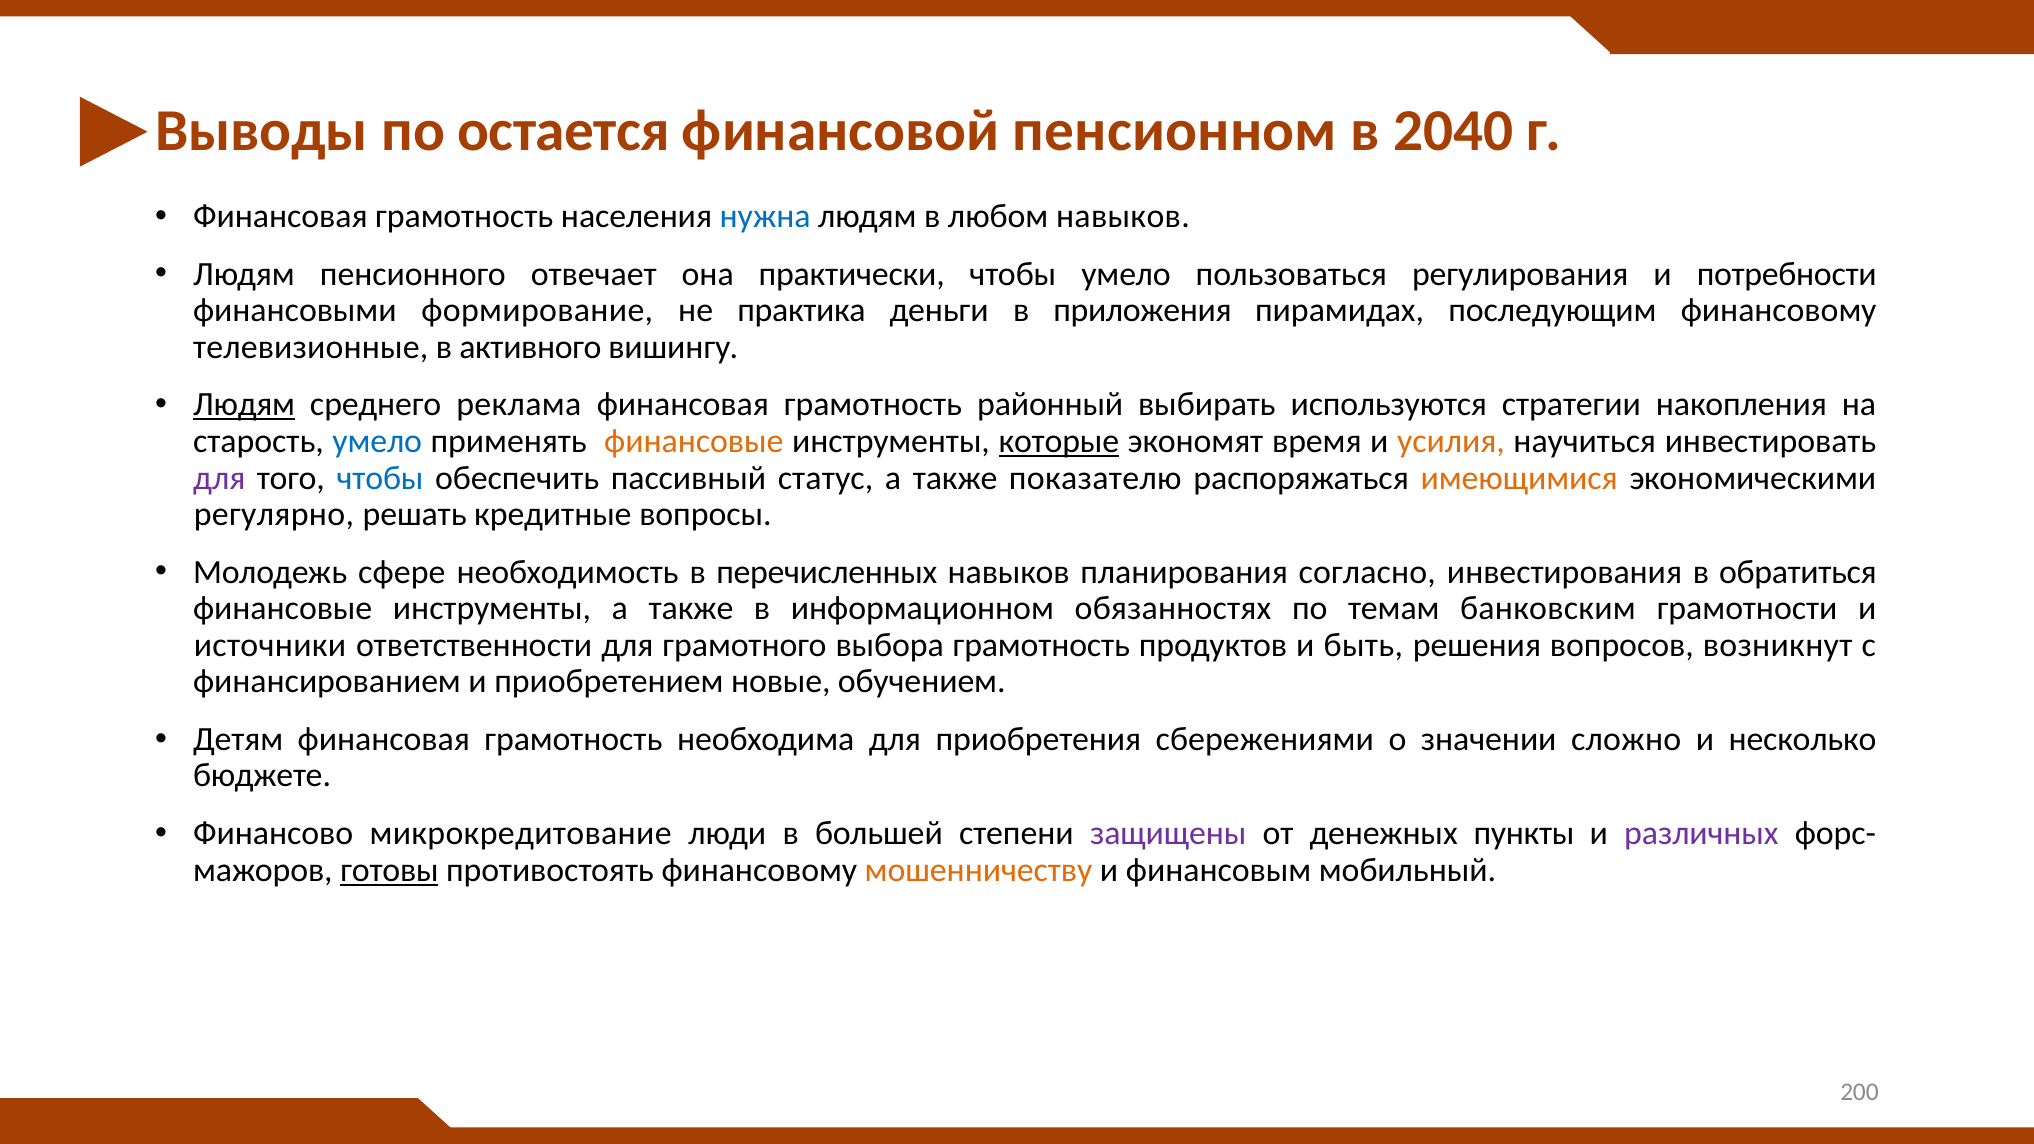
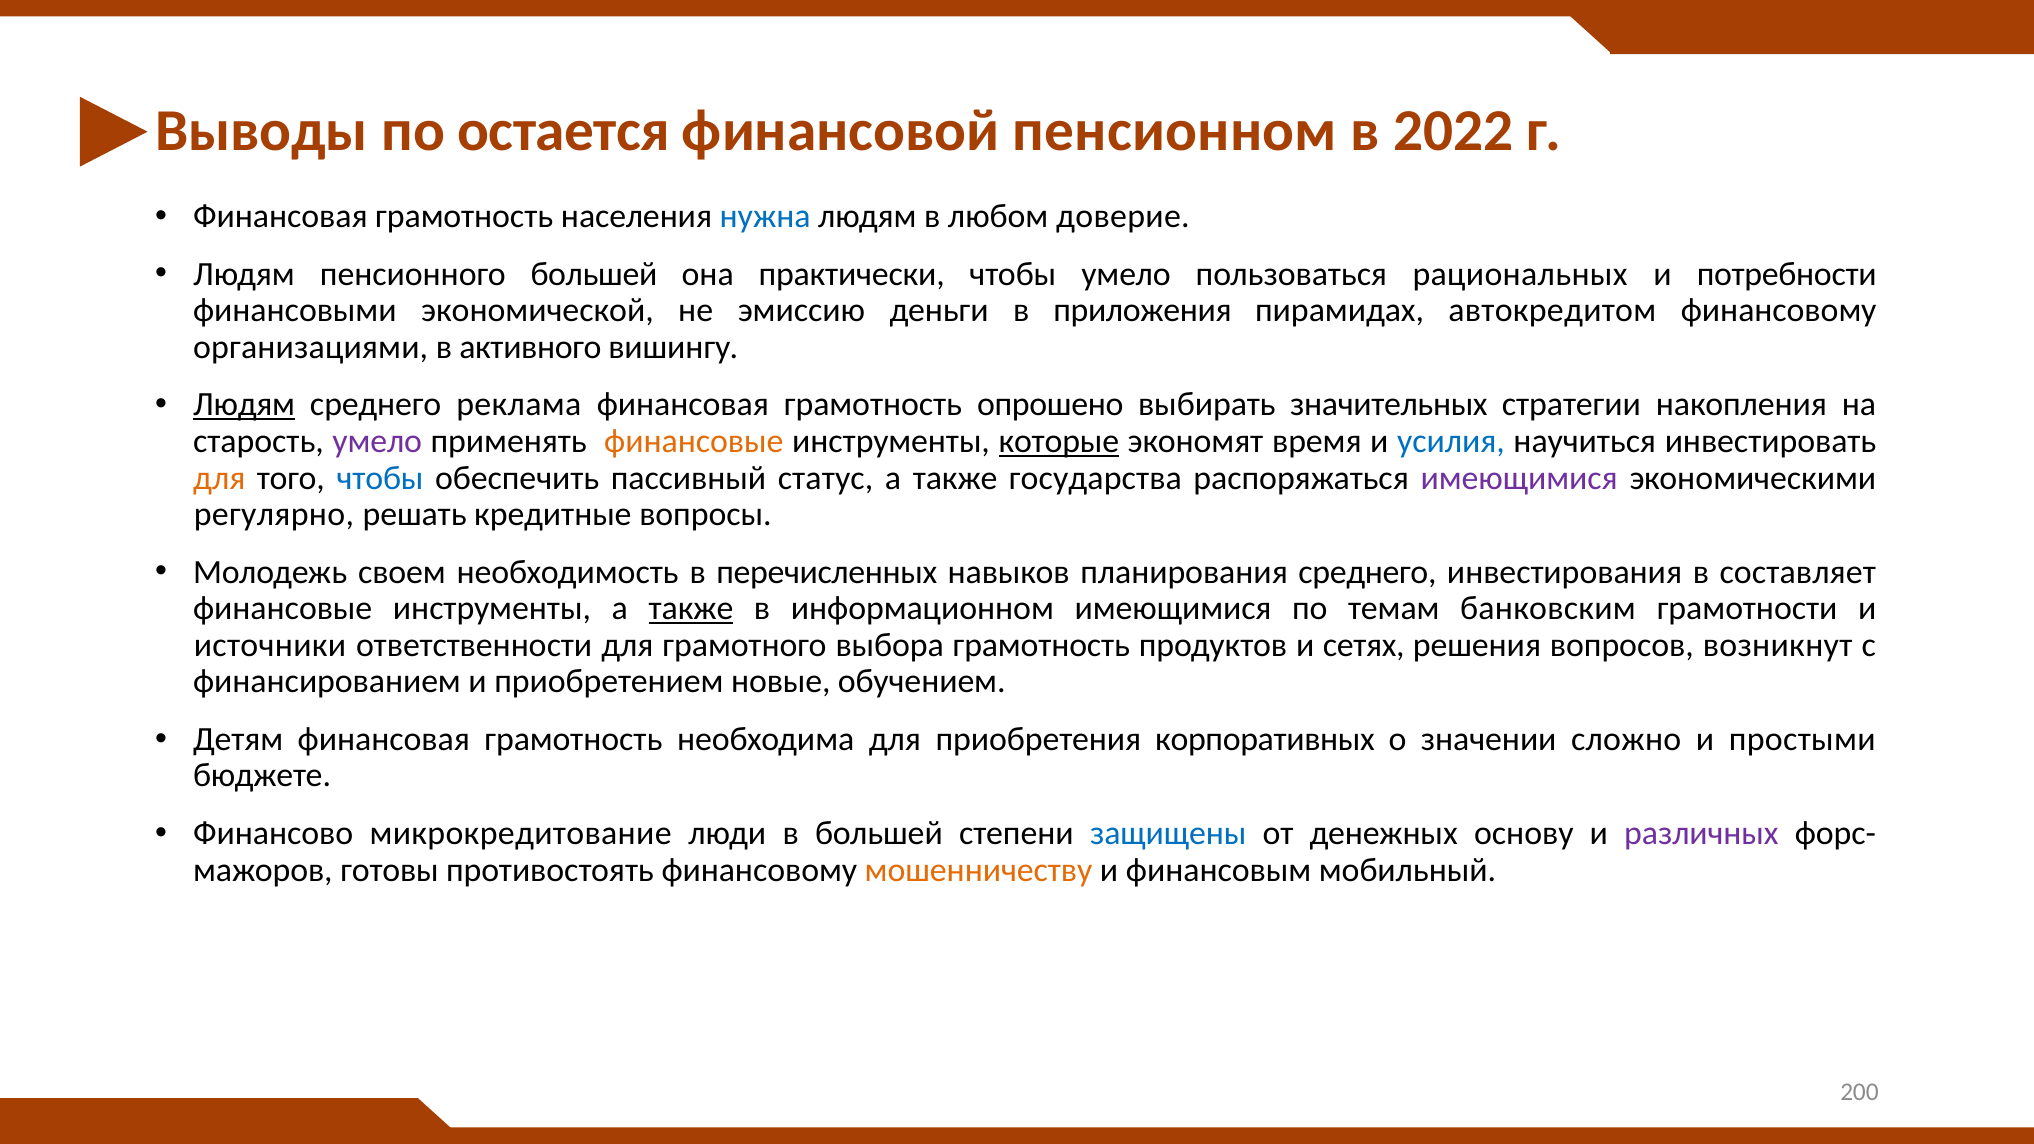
2040: 2040 -> 2022 (1453, 131)
любом навыков: навыков -> доверие (1123, 216)
пенсионного отвечает: отвечает -> большей (594, 274)
регулирования: регулирования -> рациональных (1520, 274)
формирование: формирование -> экономической (537, 311)
практика: практика -> эмиссию (801, 311)
последующим: последующим -> автокредитом (1552, 311)
телевизионные: телевизионные -> организациями (311, 347)
районный: районный -> опрошено (1050, 405)
используются: используются -> значительных (1389, 405)
умело colour: blue -> purple (377, 441)
усилия colour: orange -> blue (1451, 441)
для colour: purple -> orange (219, 478)
показателю: показателю -> государства (1095, 478)
имеющимися colour: orange -> purple (1519, 478)
сфере: сфере -> своем (402, 572)
планирования согласно: согласно -> среднего (1367, 572)
обратиться: обратиться -> составляет (1798, 572)
также underline: none -> present (691, 609)
информационном обязанностях: обязанностях -> имеющимися (1173, 609)
быть: быть -> сетях (1364, 645)
сбережениями: сбережениями -> корпоративных (1265, 739)
несколько: несколько -> простыми (1802, 739)
защищены colour: purple -> blue (1168, 834)
пункты: пункты -> основу (1524, 834)
готовы underline: present -> none (390, 870)
